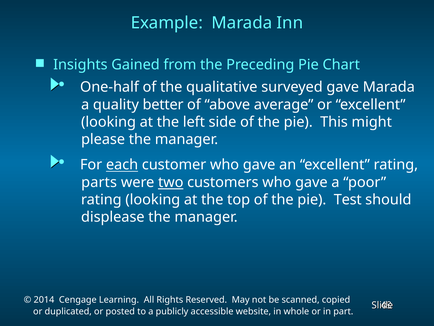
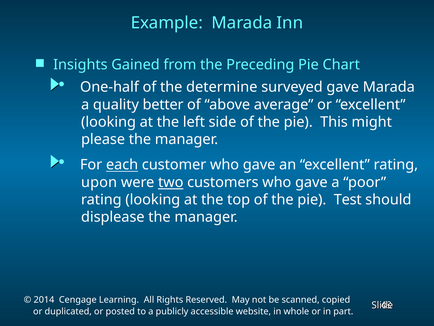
qualitative: qualitative -> determine (222, 87)
parts: parts -> upon (99, 182)
